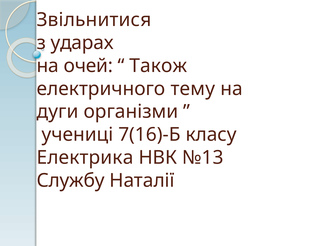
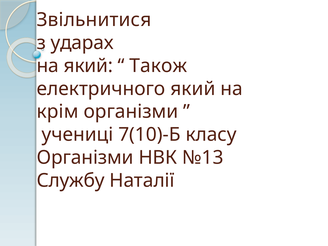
на очей: очей -> який (88, 66)
електричного тему: тему -> який (193, 89)
дуги: дуги -> крім (58, 112)
7(16)-Б: 7(16)-Б -> 7(10)-Б (149, 135)
Електрика: Електрика -> Організми (85, 158)
